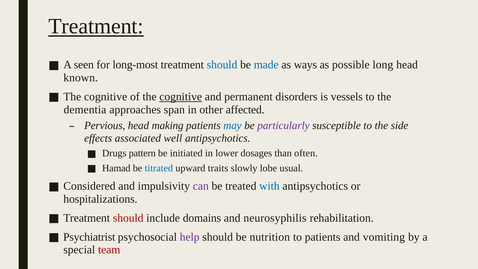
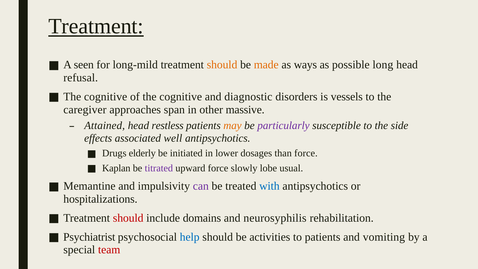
long-most: long-most -> long-mild (135, 65)
should colour: blue -> orange (222, 65)
made colour: blue -> orange (266, 65)
known: known -> refusal (81, 78)
cognitive underline: present -> none (181, 97)
permanent: permanent -> diagnostic (248, 97)
dementia: dementia -> caregiver (85, 110)
affected: affected -> massive (245, 110)
Pervious: Pervious -> Attained (105, 126)
making: making -> restless (168, 126)
may colour: blue -> orange (232, 126)
pattern: pattern -> elderly (142, 153)
than often: often -> force (306, 153)
Hamad: Hamad -> Kaplan (116, 168)
titrated colour: blue -> purple (159, 168)
upward traits: traits -> force (218, 168)
Considered: Considered -> Memantine (89, 186)
help colour: purple -> blue (190, 237)
nutrition: nutrition -> activities (270, 237)
